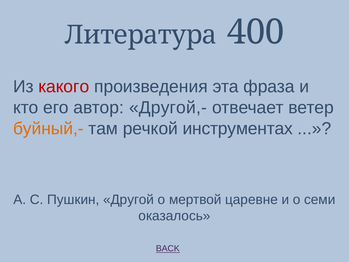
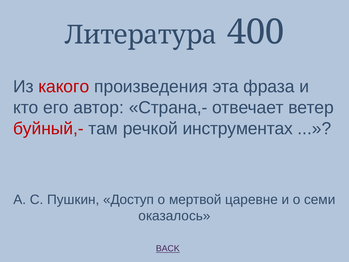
Другой,-: Другой,- -> Страна,- (168, 108)
буйный,- colour: orange -> red (48, 128)
Другой: Другой -> Доступ (129, 199)
